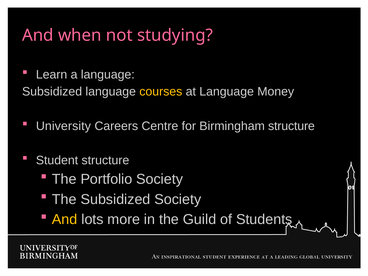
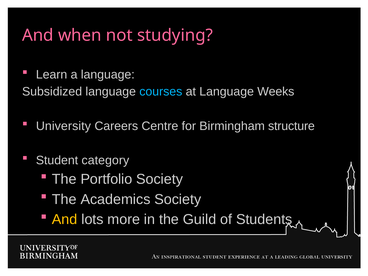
courses colour: yellow -> light blue (161, 92)
Money: Money -> Weeks (276, 92)
Student structure: structure -> category (105, 160)
The Subsidized: Subsidized -> Academics (115, 199)
